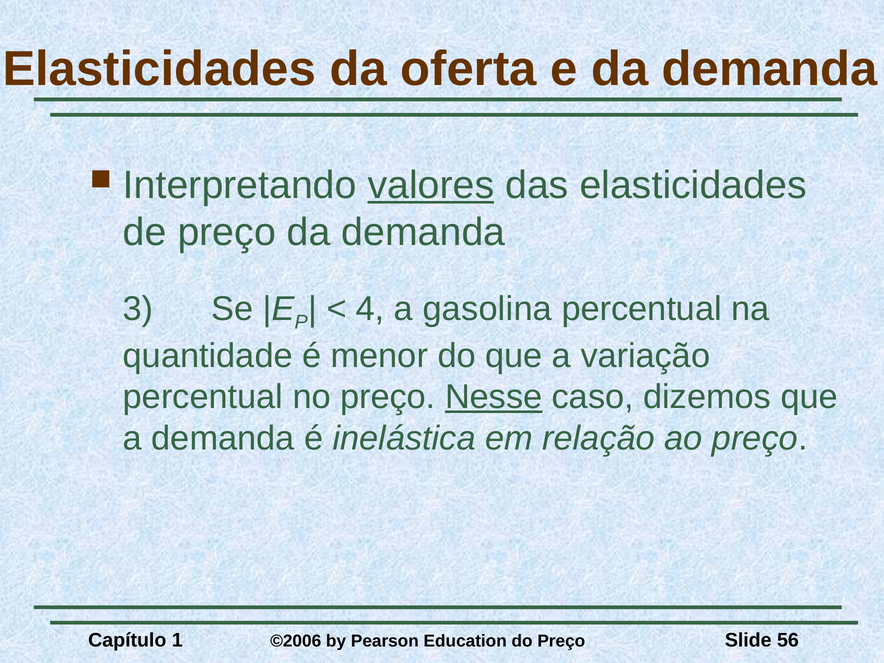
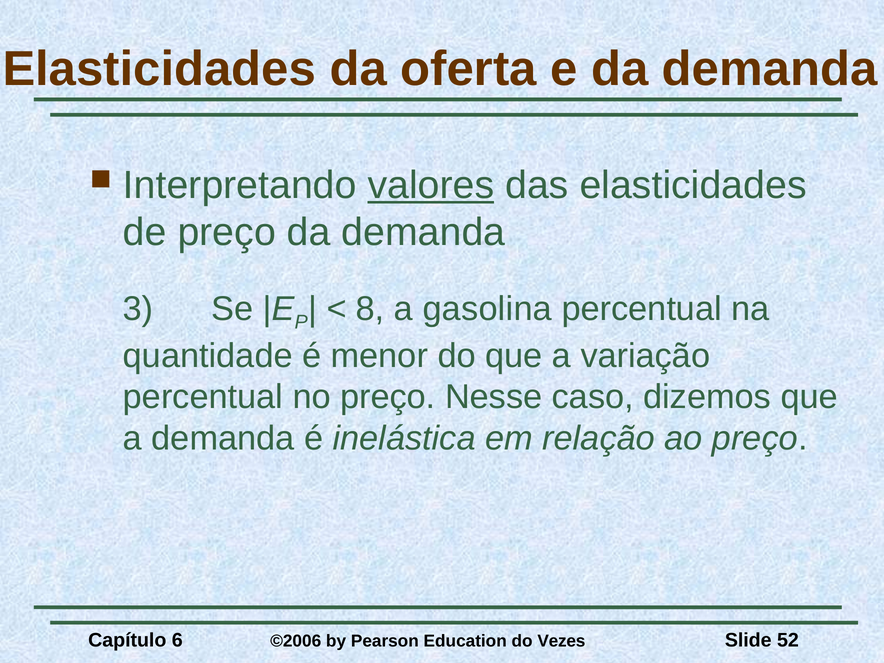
4: 4 -> 8 (370, 309)
Nesse underline: present -> none (494, 397)
1: 1 -> 6 (177, 640)
do Preço: Preço -> Vezes (561, 641)
56: 56 -> 52 (788, 640)
